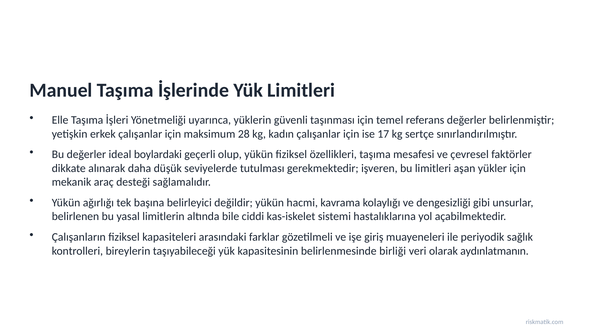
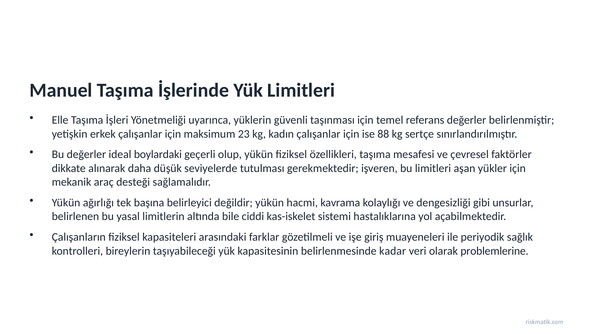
28: 28 -> 23 (244, 134)
17: 17 -> 88 (383, 134)
birliği: birliği -> kadar (393, 251)
aydınlatmanın: aydınlatmanın -> problemlerine (494, 251)
